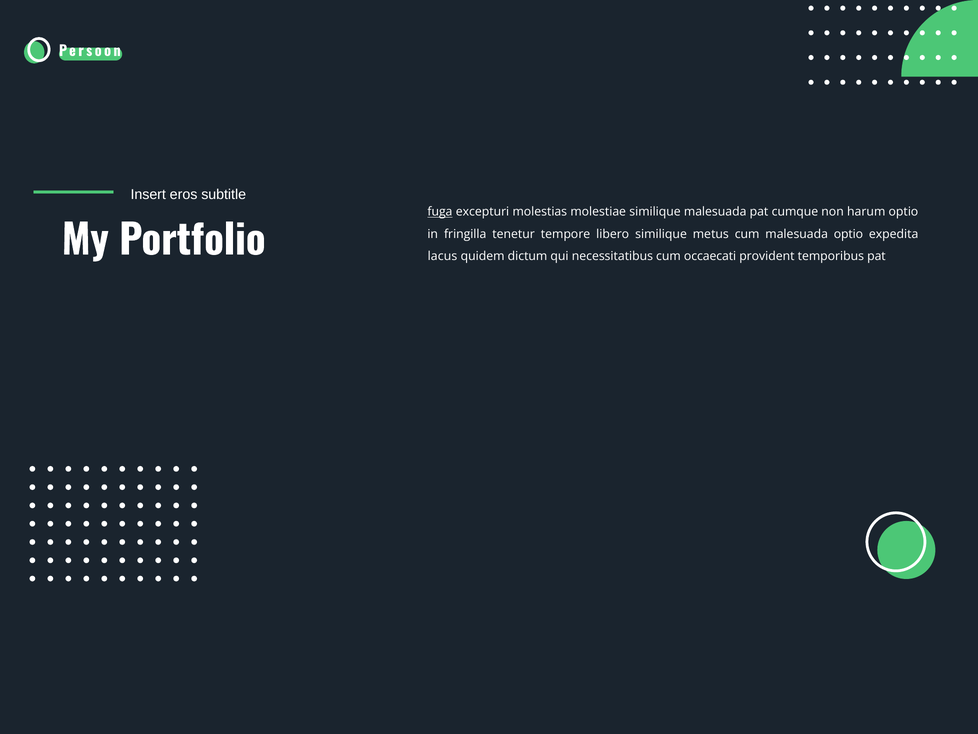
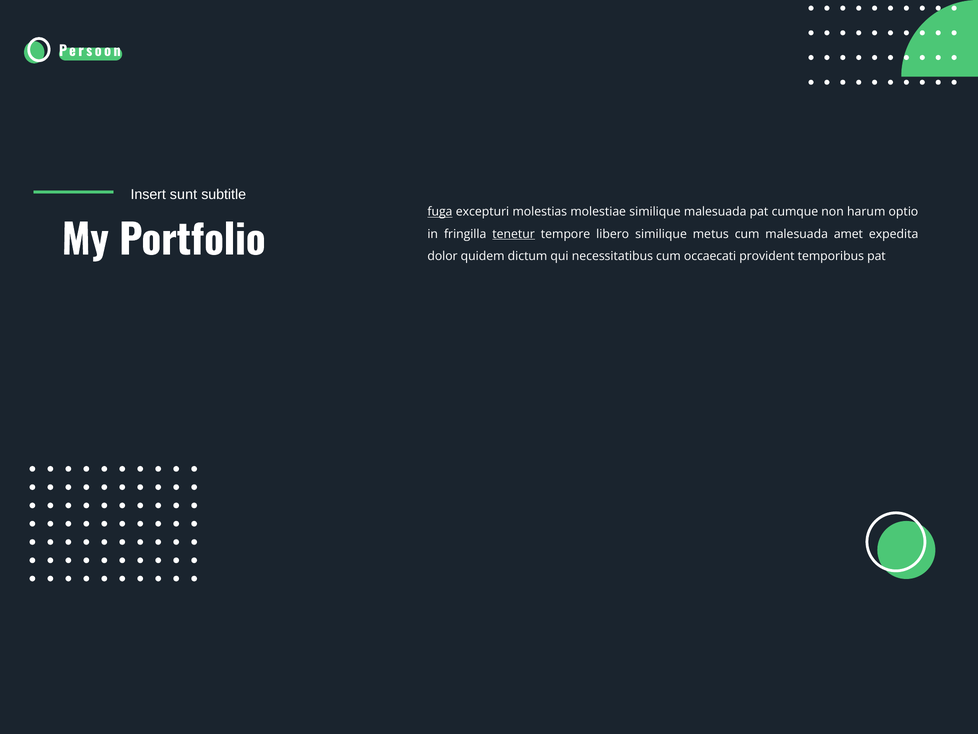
eros: eros -> sunt (184, 194)
tenetur underline: none -> present (514, 234)
malesuada optio: optio -> amet (848, 234)
lacus: lacus -> dolor (443, 256)
